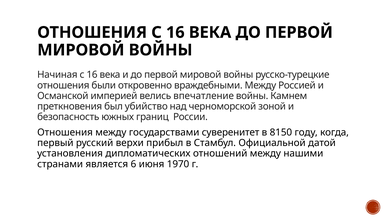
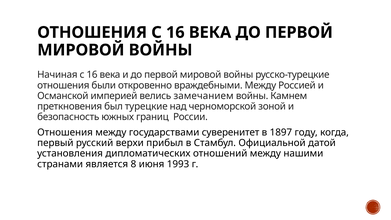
впечатление: впечатление -> замечанием (204, 96)
убийство: убийство -> турецкие (146, 106)
8150: 8150 -> 1897 (281, 132)
6: 6 -> 8 (133, 164)
1970: 1970 -> 1993 (178, 164)
